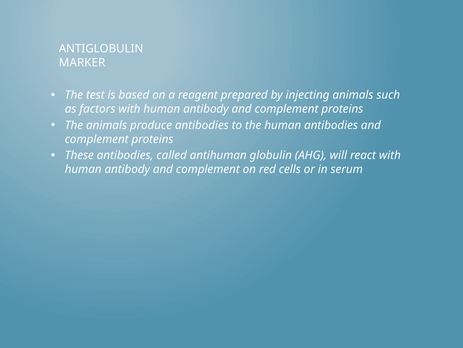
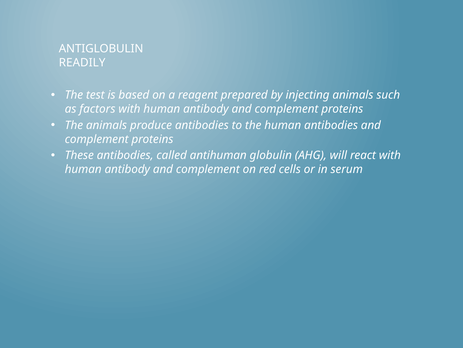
MARKER: MARKER -> READILY (82, 63)
